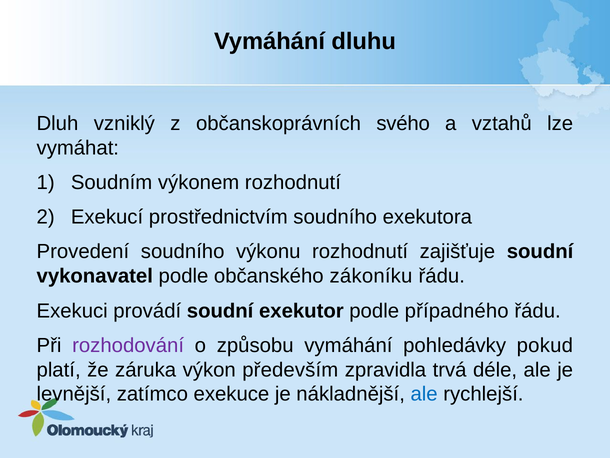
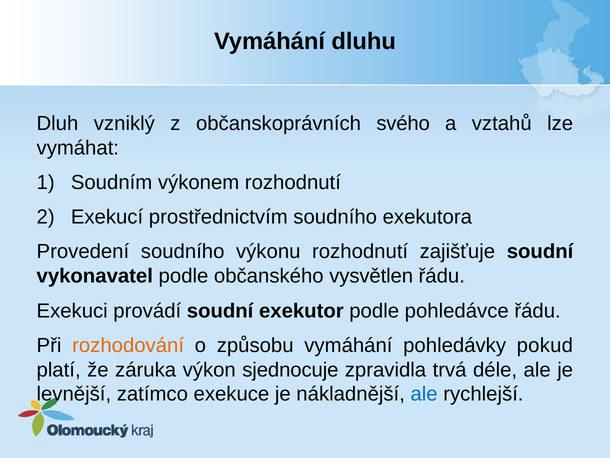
zákoníku: zákoníku -> vysvětlen (371, 276)
případného: případného -> pohledávce (457, 310)
rozhodování colour: purple -> orange (128, 345)
především: především -> sjednocuje (290, 369)
